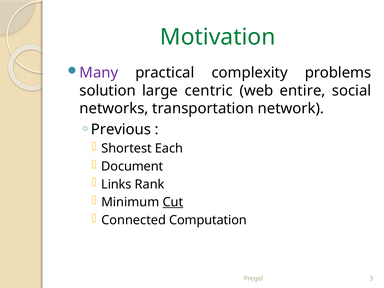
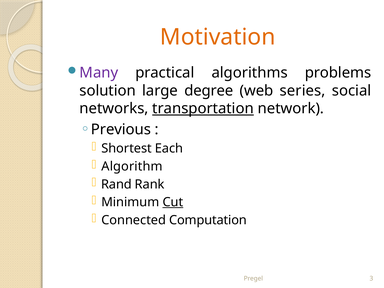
Motivation colour: green -> orange (218, 37)
complexity: complexity -> algorithms (250, 73)
centric: centric -> degree (209, 91)
entire: entire -> series (303, 91)
transportation underline: none -> present (203, 109)
Document: Document -> Algorithm (132, 166)
Links: Links -> Rand (116, 184)
